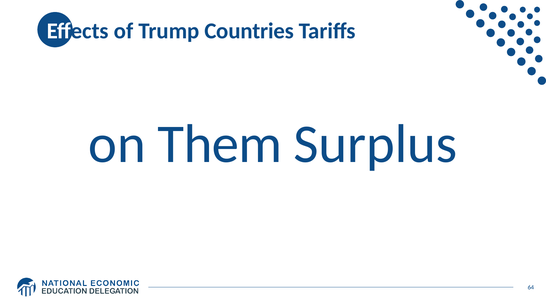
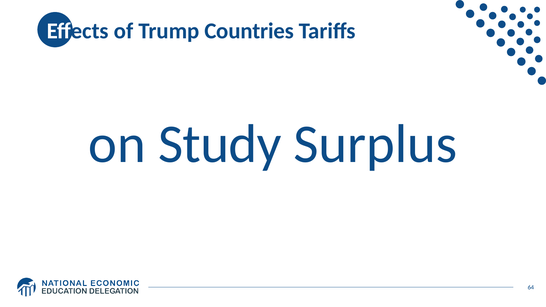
Them: Them -> Study (220, 144)
